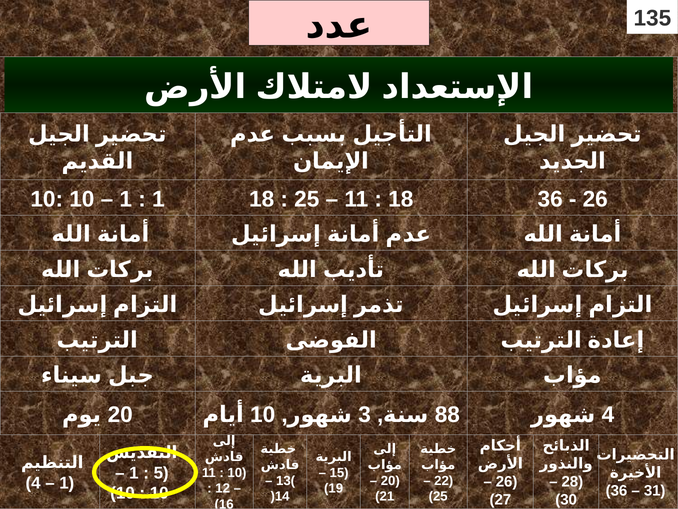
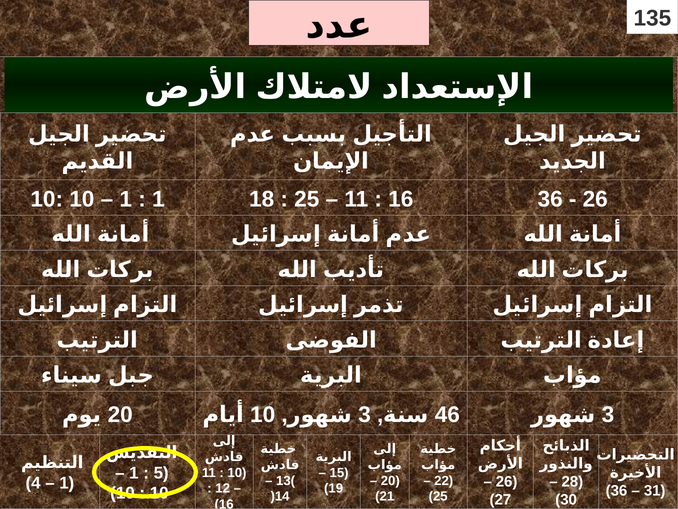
10 18: 18 -> 16 (401, 199)
88: 88 -> 46 (447, 414)
4: 4 -> 3 (608, 414)
